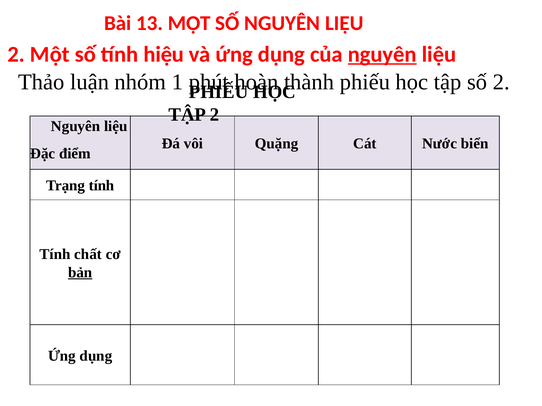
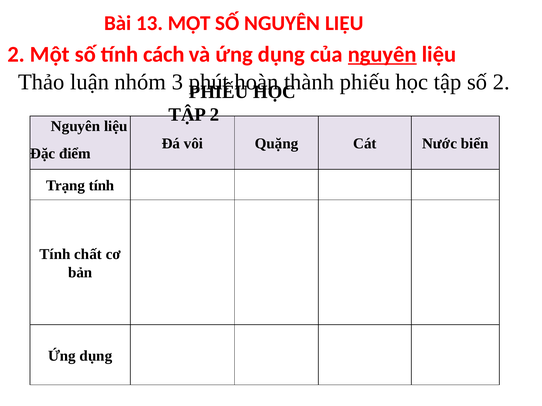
hiệu: hiệu -> cách (164, 54)
1: 1 -> 3 (178, 82)
bản underline: present -> none (80, 273)
